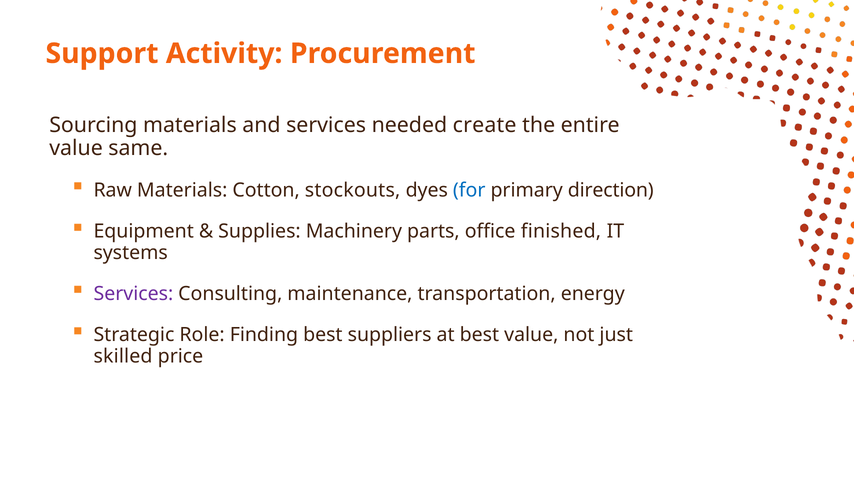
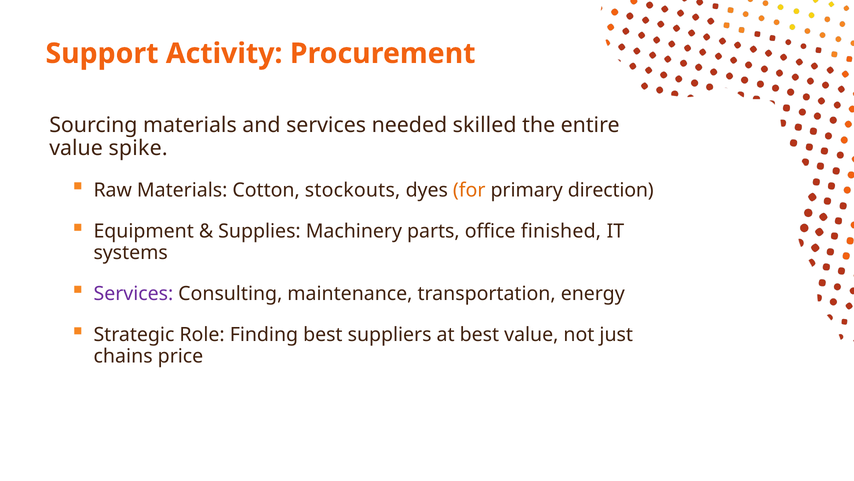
create: create -> skilled (485, 125)
same: same -> spike (138, 148)
for colour: blue -> orange (469, 190)
skilled: skilled -> chains (123, 356)
